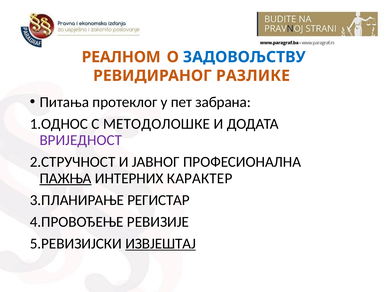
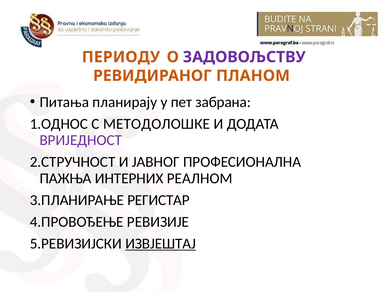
РЕАЛНОМ: РЕАЛНОМ -> ПЕРИОДУ (121, 57)
ЗАДОВОЉСТВУ colour: blue -> purple (244, 57)
РАЗЛИКЕ: РАЗЛИКЕ -> ПЛАНОМ (253, 76)
протеклог: протеклог -> планирају (125, 102)
ПАЖЊА underline: present -> none (66, 178)
КАРАКТЕР: КАРАКТЕР -> РЕАЛНОМ (200, 178)
